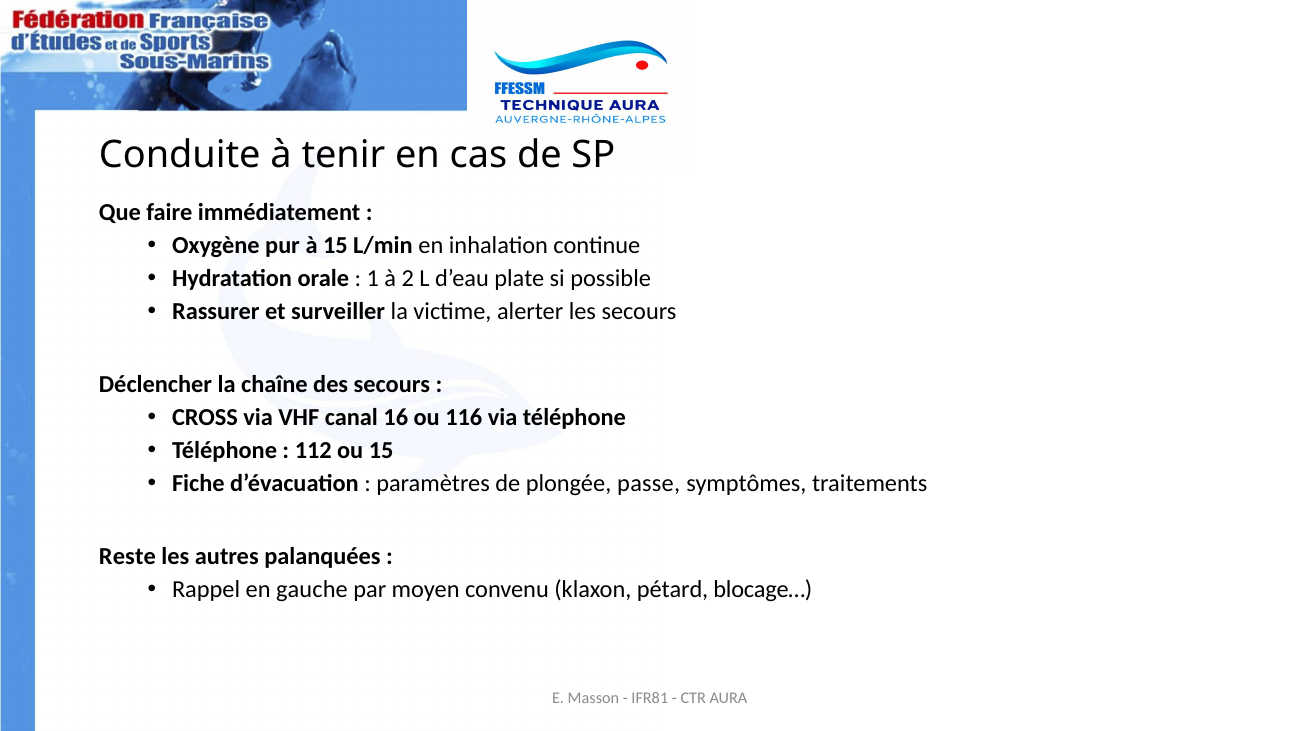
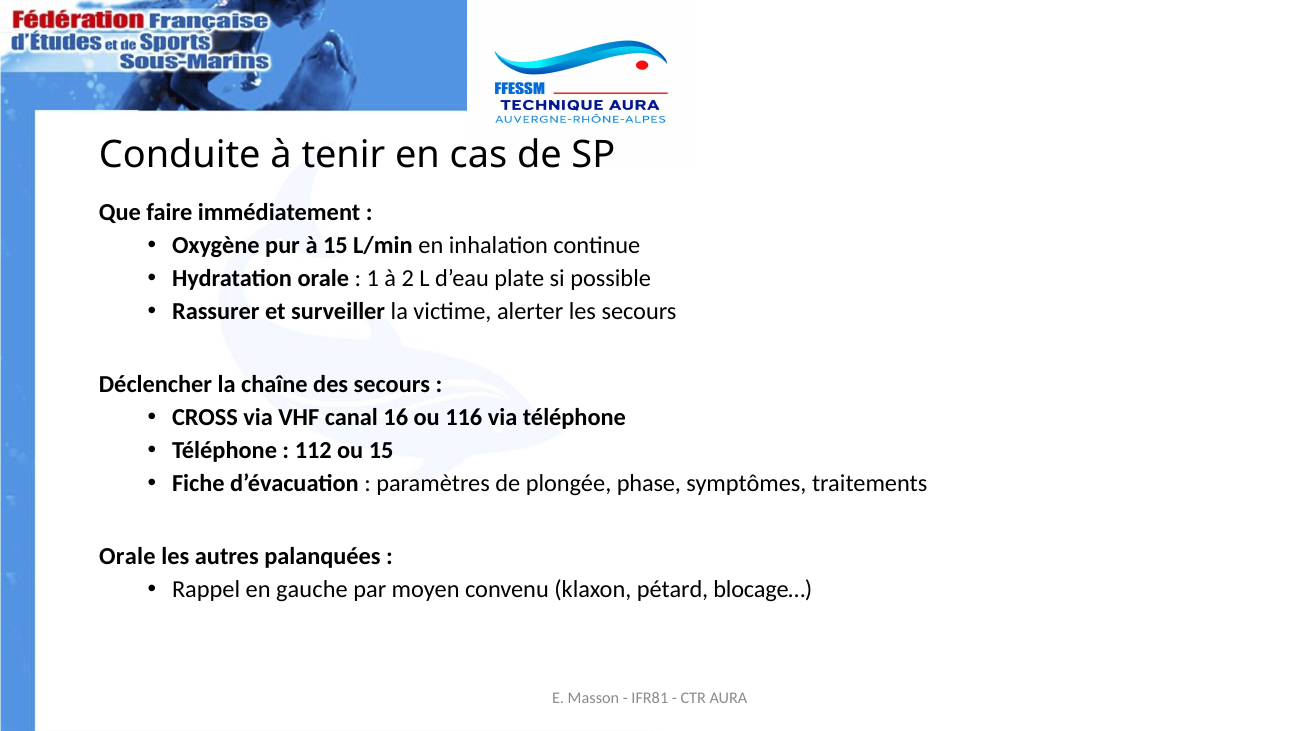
passe: passe -> phase (649, 484)
Reste: Reste -> Orale (127, 557)
